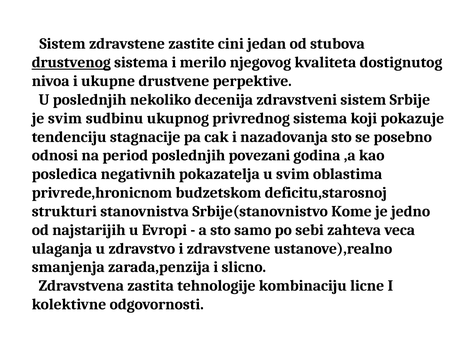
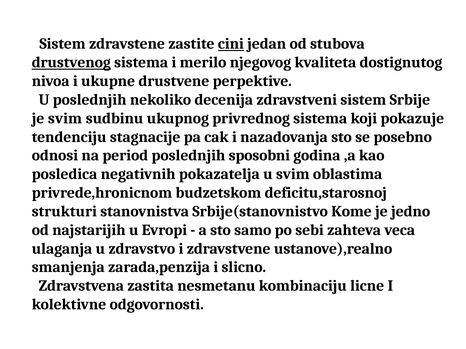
cini underline: none -> present (231, 44)
povezani: povezani -> sposobni (259, 156)
tehnologije: tehnologije -> nesmetanu (216, 286)
